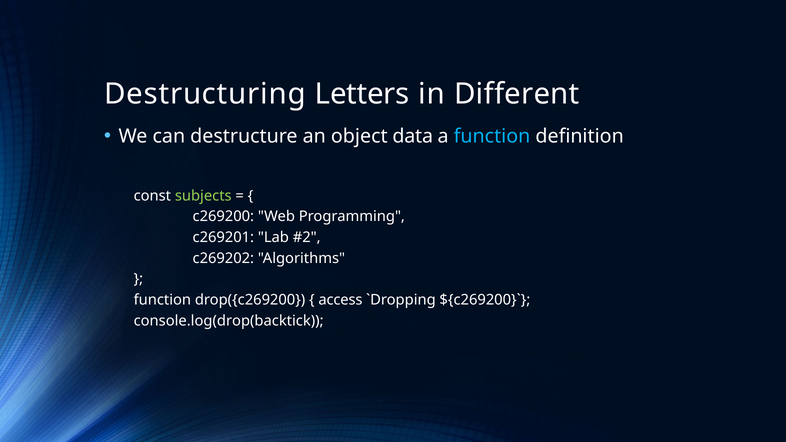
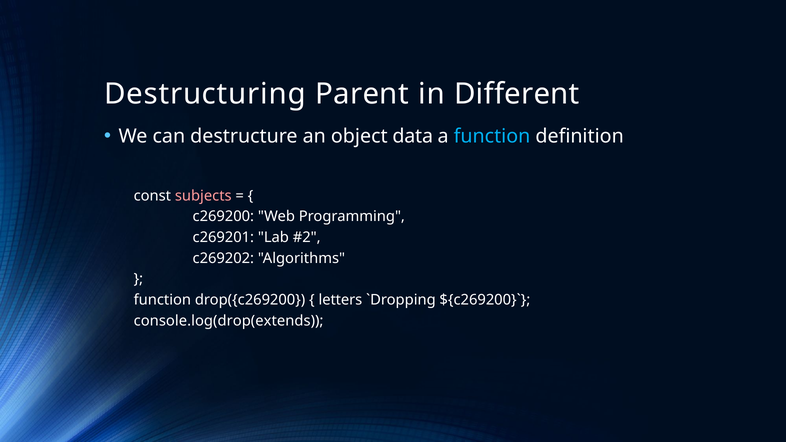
Letters: Letters -> Parent (362, 94)
subjects colour: light green -> pink (203, 196)
access: access -> letters (340, 300)
console.log(drop(backtick: console.log(drop(backtick -> console.log(drop(extends (229, 321)
